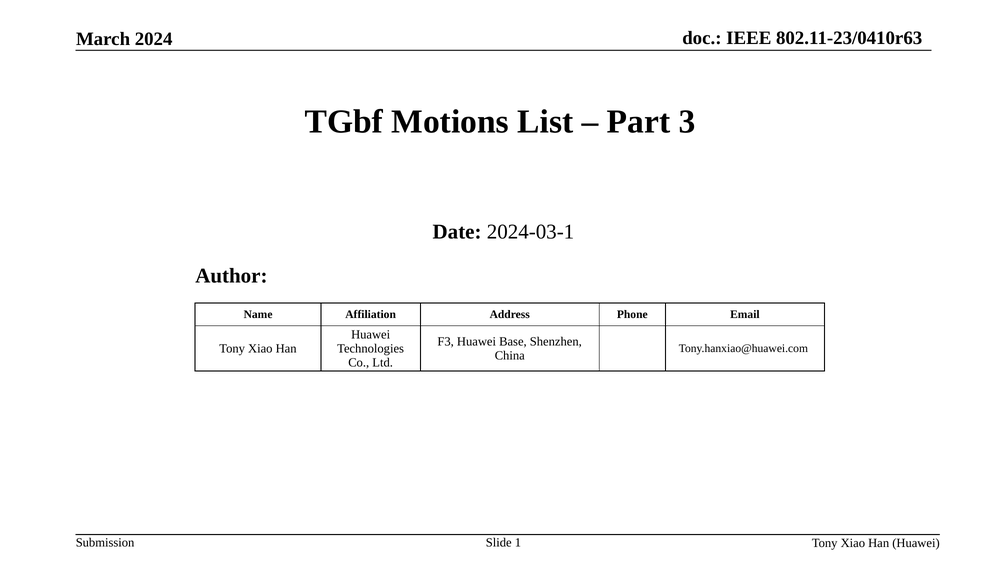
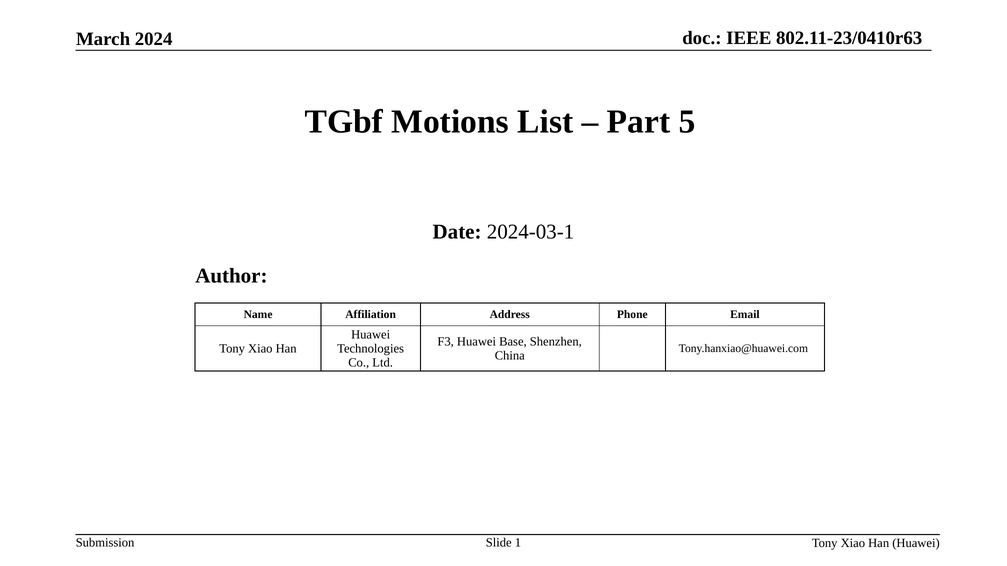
3: 3 -> 5 (687, 122)
